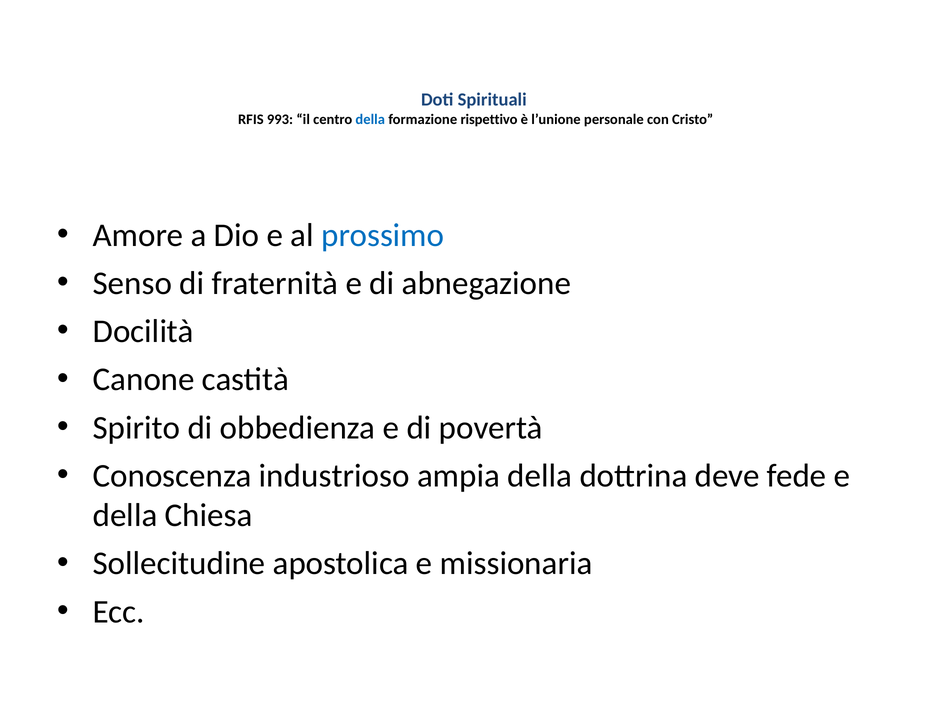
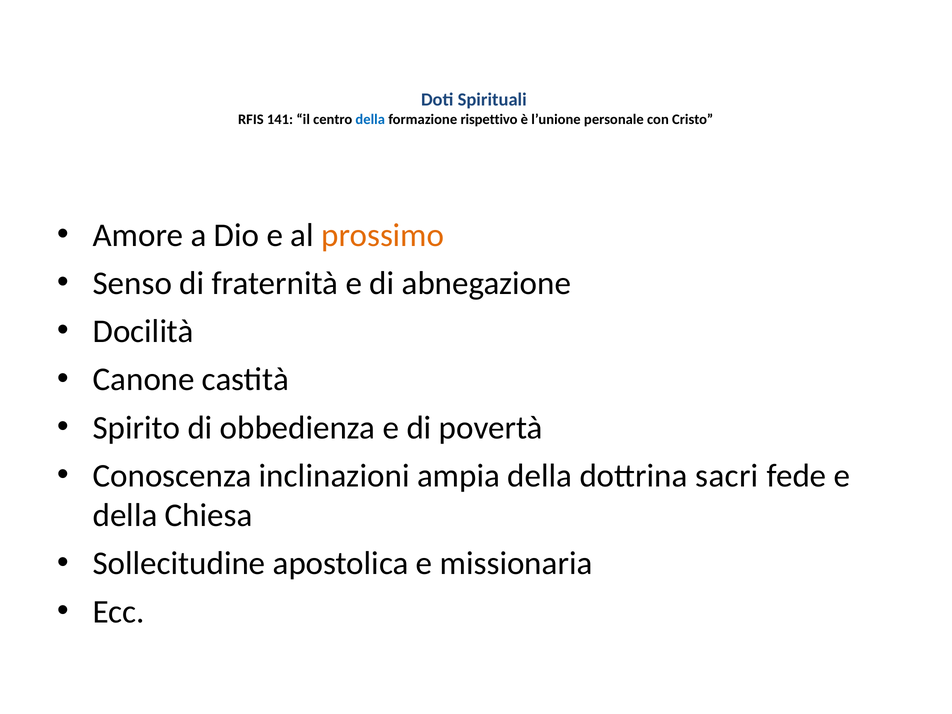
993: 993 -> 141 (280, 119)
prossimo colour: blue -> orange (383, 235)
industrioso: industrioso -> inclinazioni (334, 476)
deve: deve -> sacri (727, 476)
